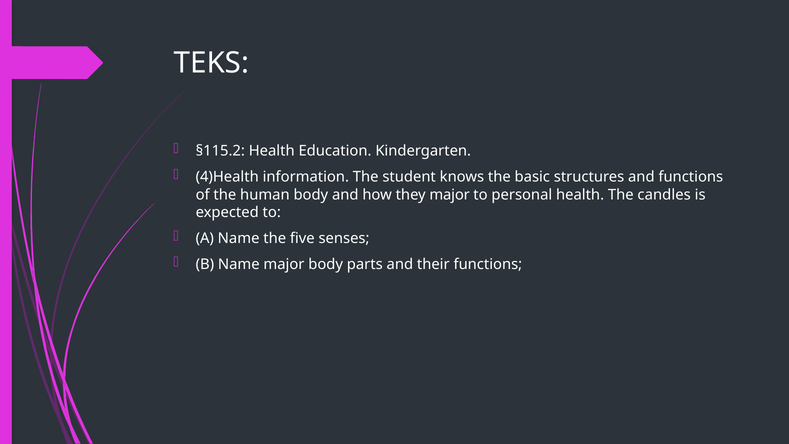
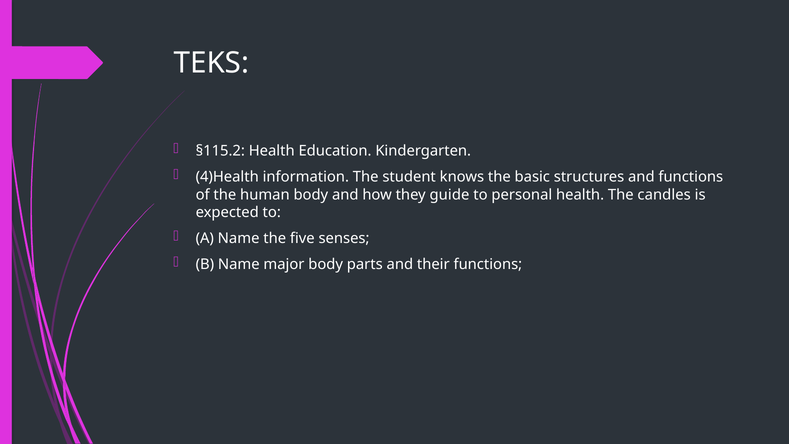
they major: major -> guide (449, 195)
